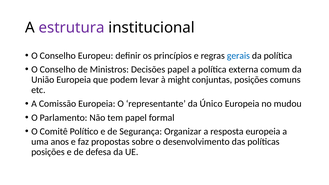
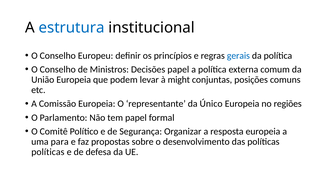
estrutura colour: purple -> blue (72, 28)
mudou: mudou -> regiões (288, 104)
anos: anos -> para (60, 142)
posições: posições -> políticas (48, 152)
